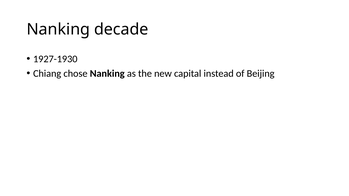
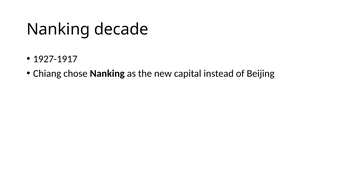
1927-1930: 1927-1930 -> 1927-1917 (55, 59)
